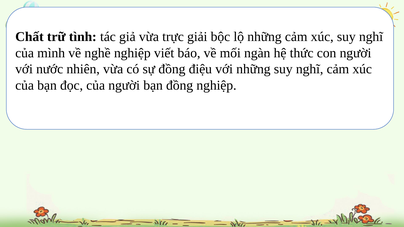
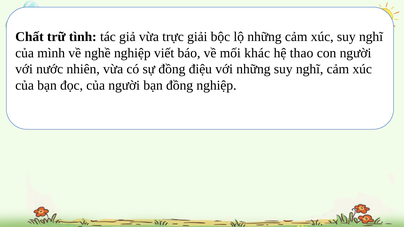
ngàn: ngàn -> khác (257, 53)
thức: thức -> thao (302, 53)
